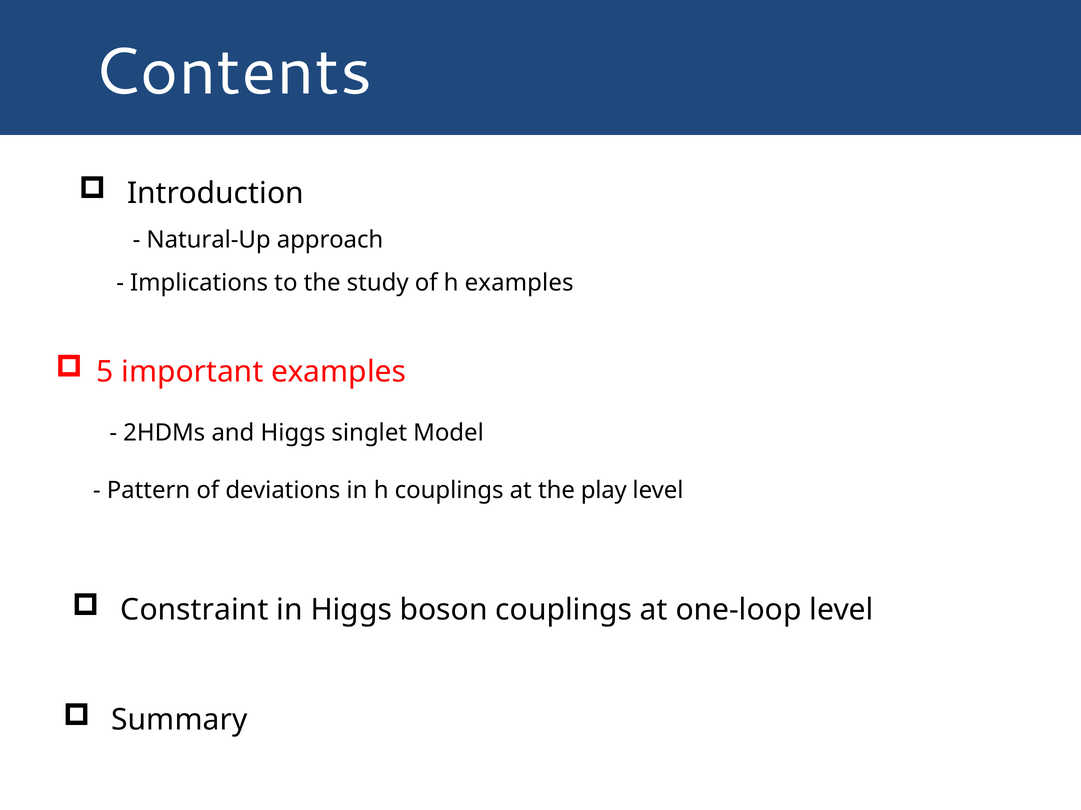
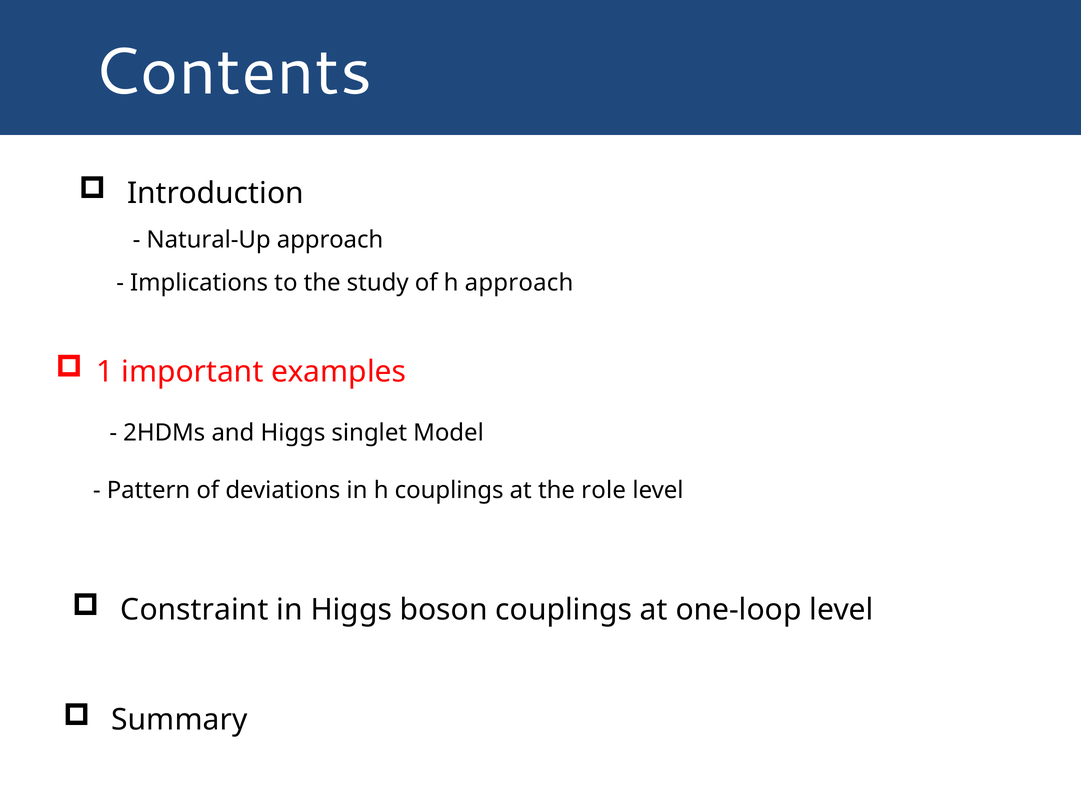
h examples: examples -> approach (519, 283)
5: 5 -> 1 (105, 372)
play: play -> role (604, 491)
